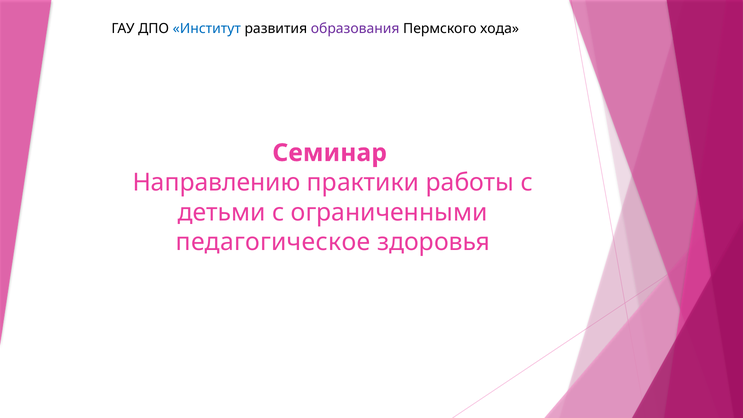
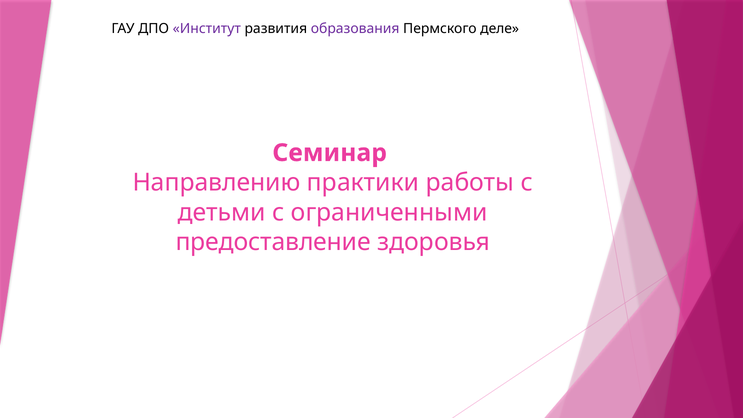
Институт colour: blue -> purple (207, 29)
хода: хода -> деле (500, 29)
педагогическое: педагогическое -> предоставление (273, 242)
